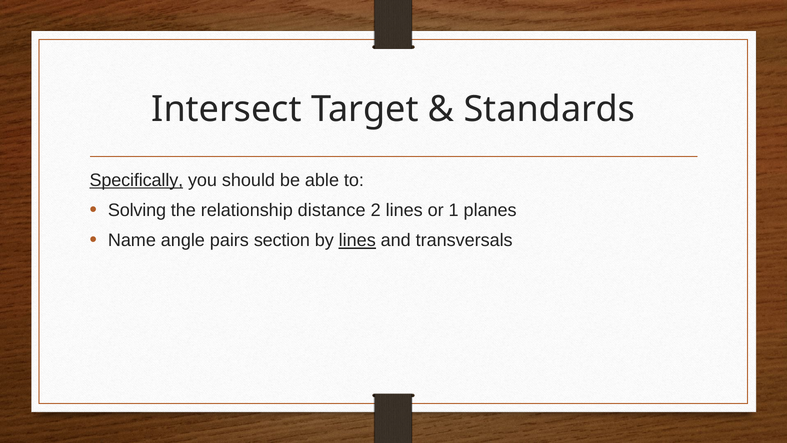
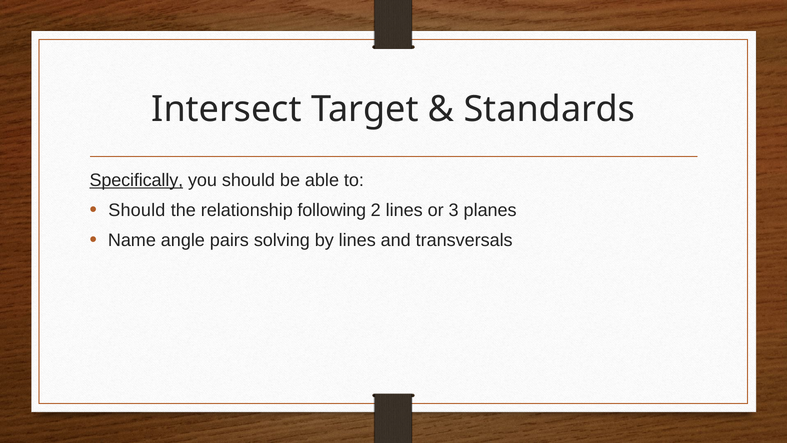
Solving: Solving -> Should (137, 210)
distance: distance -> following (332, 210)
1: 1 -> 3 (454, 210)
section: section -> solving (282, 240)
lines underline: present -> none (357, 240)
